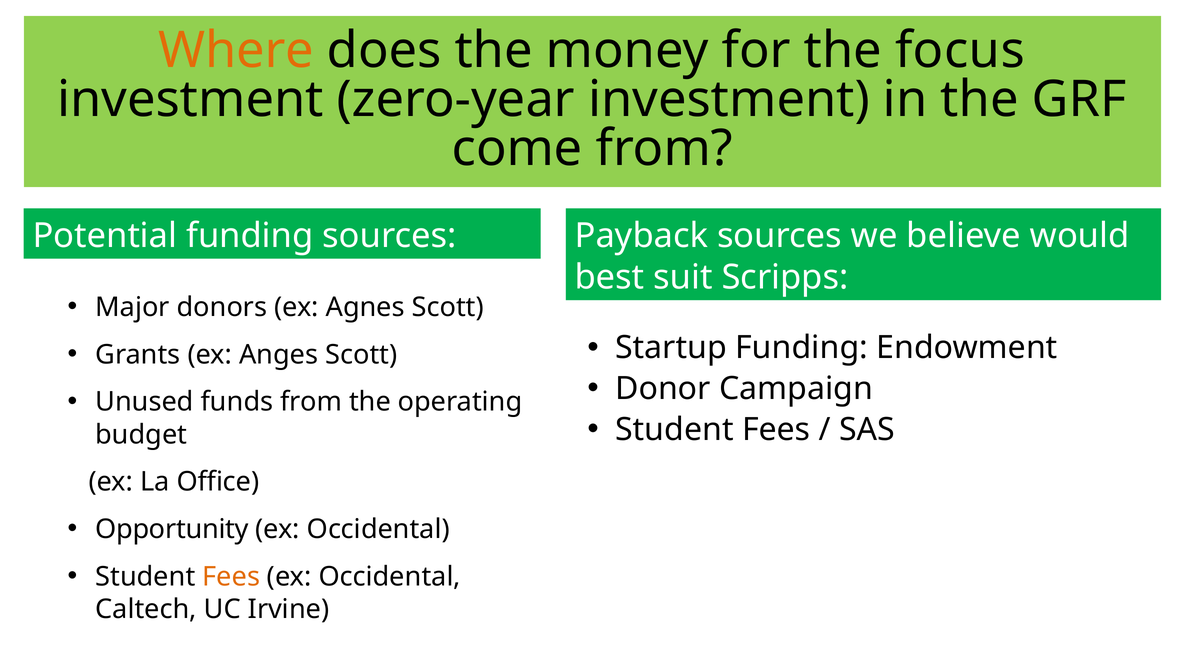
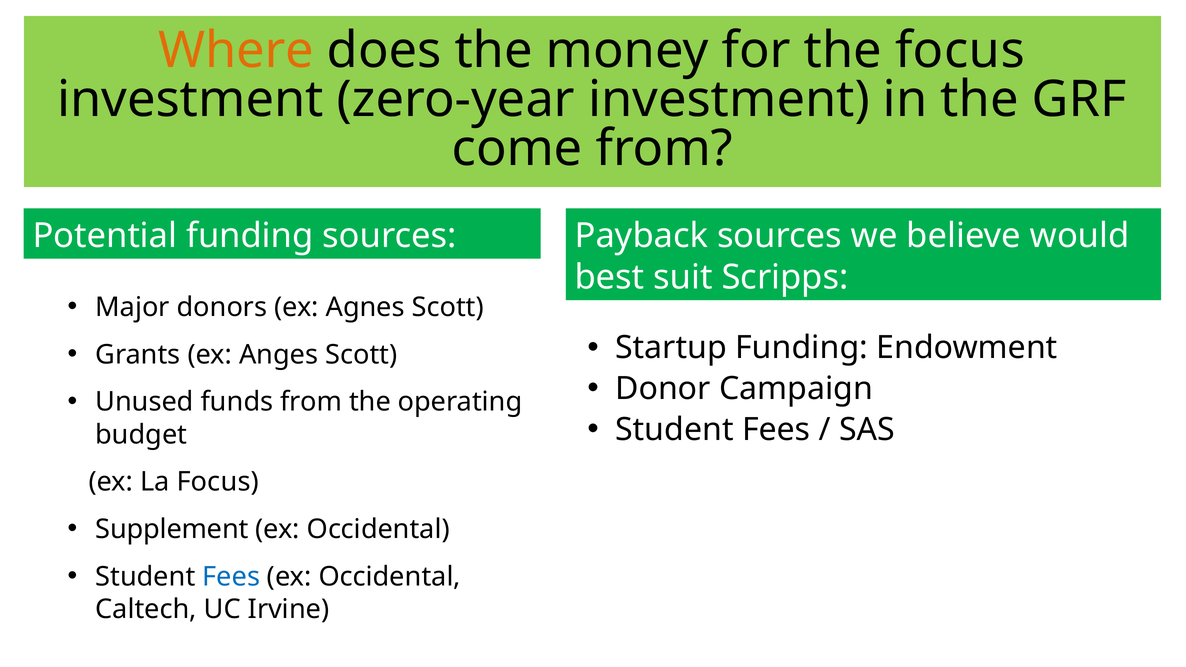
La Office: Office -> Focus (218, 482)
Opportunity: Opportunity -> Supplement (172, 530)
Fees colour: orange -> blue (231, 577)
